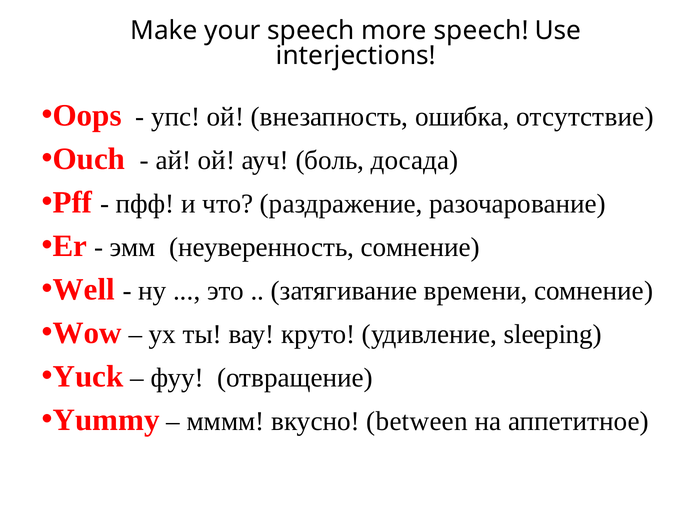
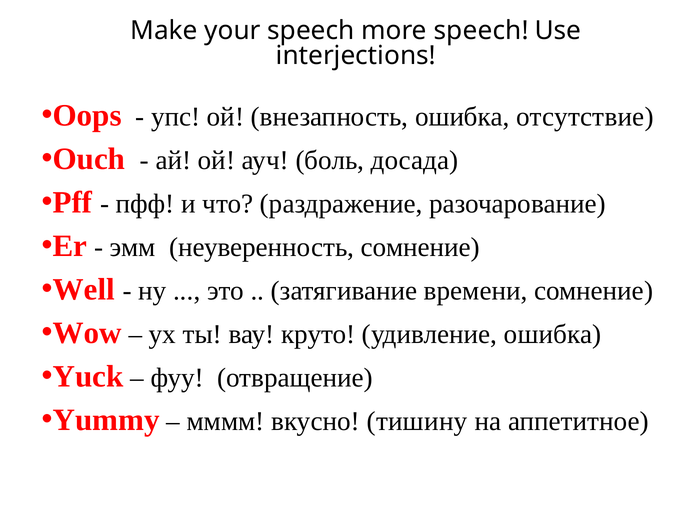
удивление sleeping: sleeping -> ошибка (553, 335)
between: between -> тишину (417, 422)
